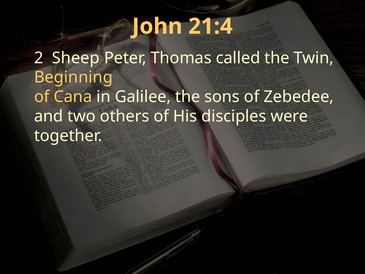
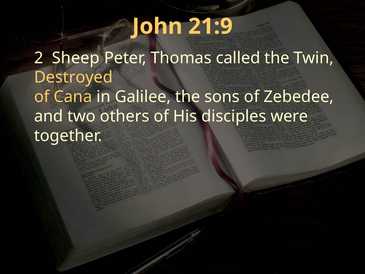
21:4: 21:4 -> 21:9 (210, 26)
Beginning: Beginning -> Destroyed (73, 77)
